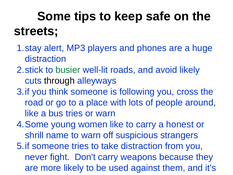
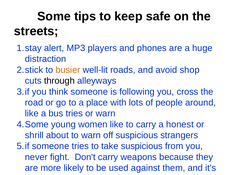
busier colour: green -> orange (68, 70)
avoid likely: likely -> shop (190, 70)
name: name -> about (57, 135)
take distraction: distraction -> suspicious (142, 146)
